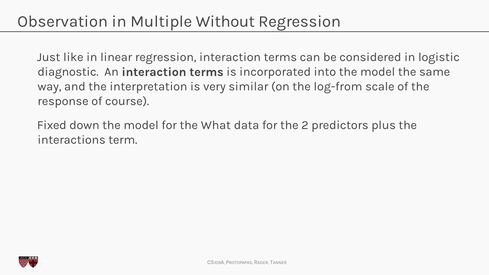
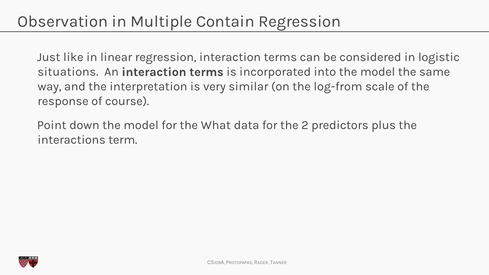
Without: Without -> Contain (225, 21)
diagnostic: diagnostic -> situations (68, 72)
Fixed: Fixed -> Point (52, 125)
